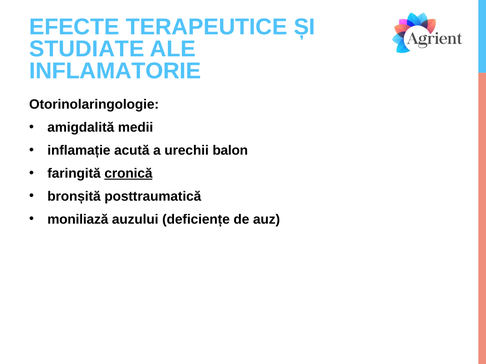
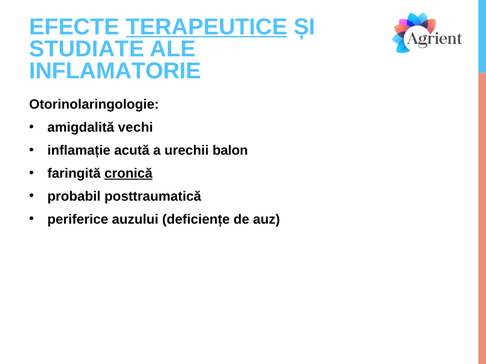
TERAPEUTICE underline: none -> present (207, 27)
medii: medii -> vechi (136, 128)
bronșită: bronșită -> probabil (74, 197)
moniliază: moniliază -> periferice (78, 220)
